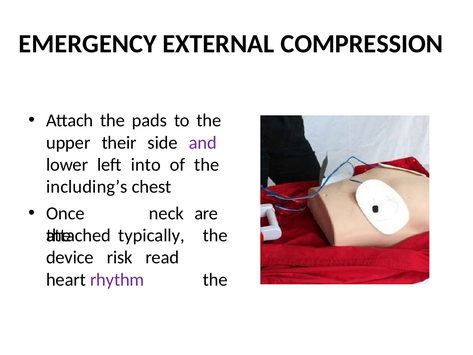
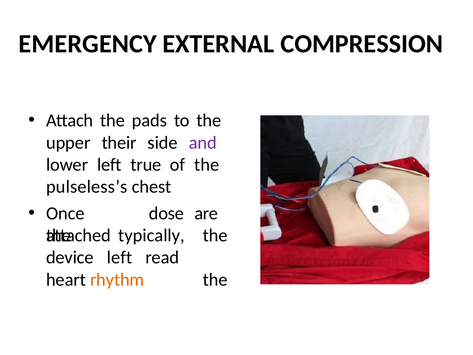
into: into -> true (146, 165)
including’s: including’s -> pulseless’s (87, 187)
neck: neck -> dose (166, 213)
device risk: risk -> left (120, 257)
rhythm colour: purple -> orange (117, 279)
